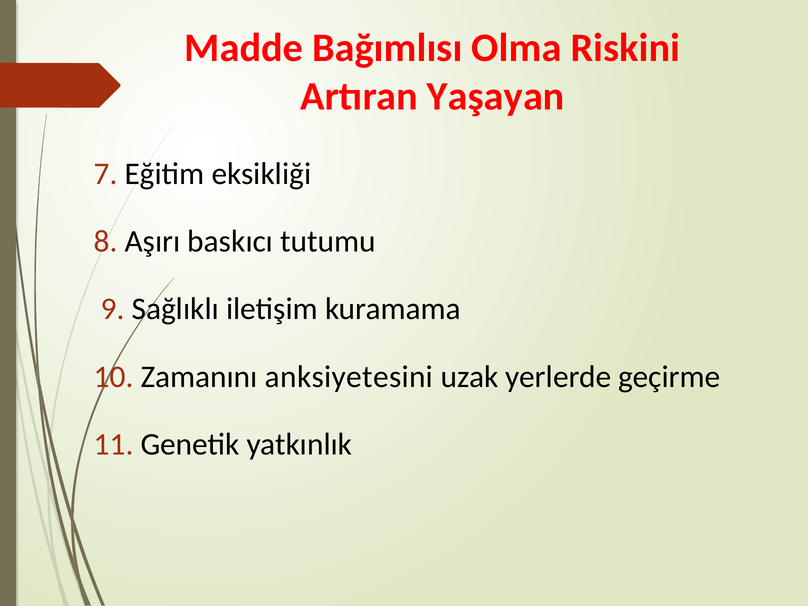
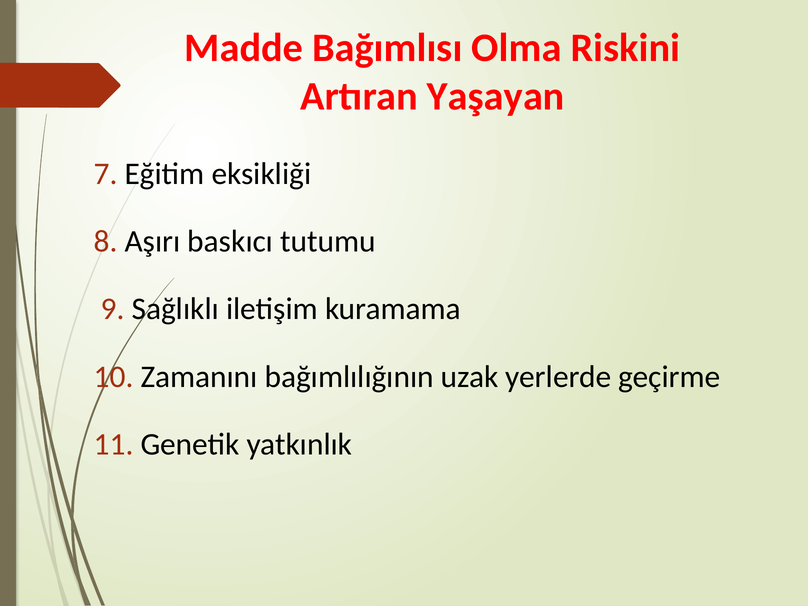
anksiyetesini: anksiyetesini -> bağımlılığının (349, 377)
